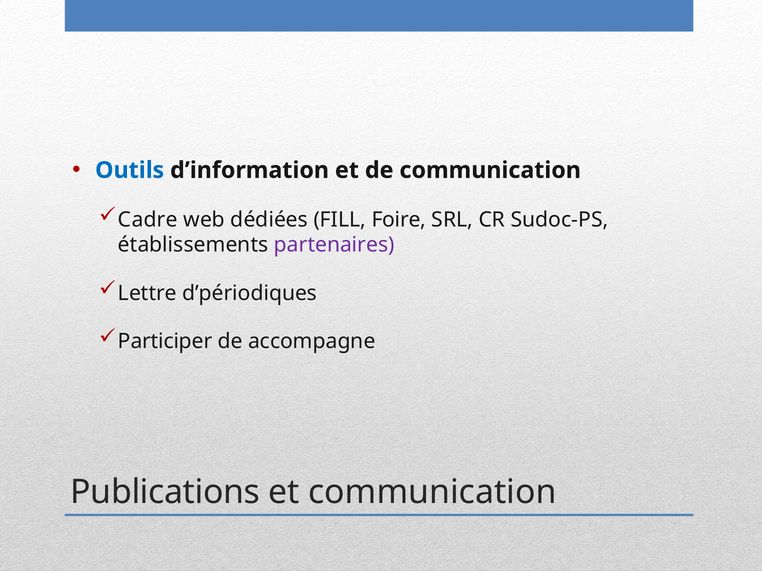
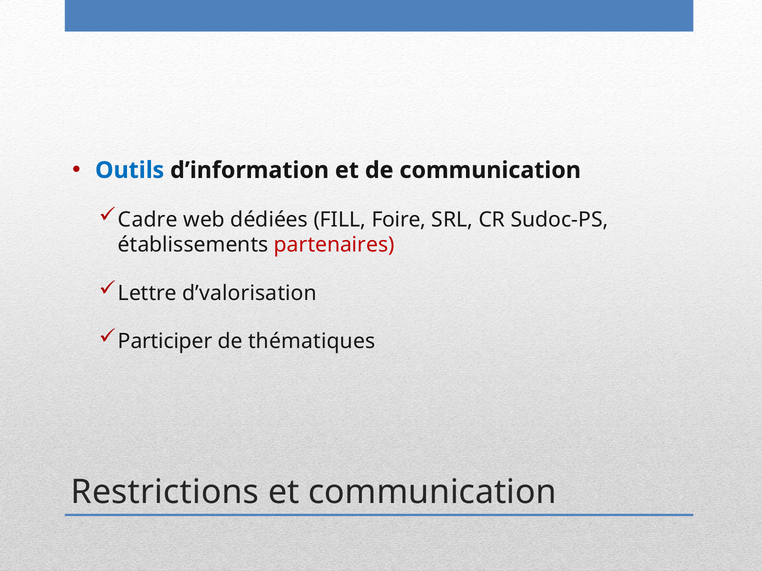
partenaires colour: purple -> red (334, 245)
d’périodiques: d’périodiques -> d’valorisation (250, 293)
accompagne: accompagne -> thématiques (312, 342)
Publications: Publications -> Restrictions (165, 493)
